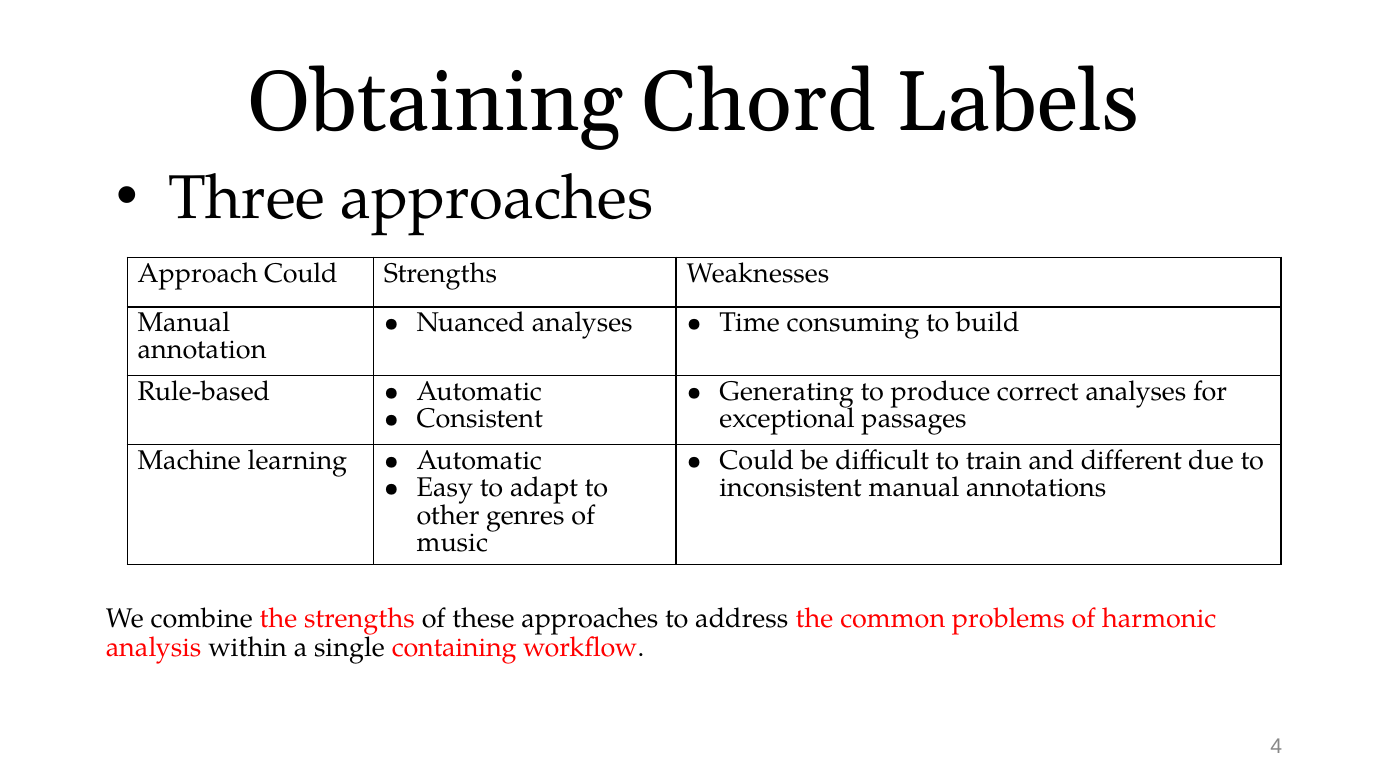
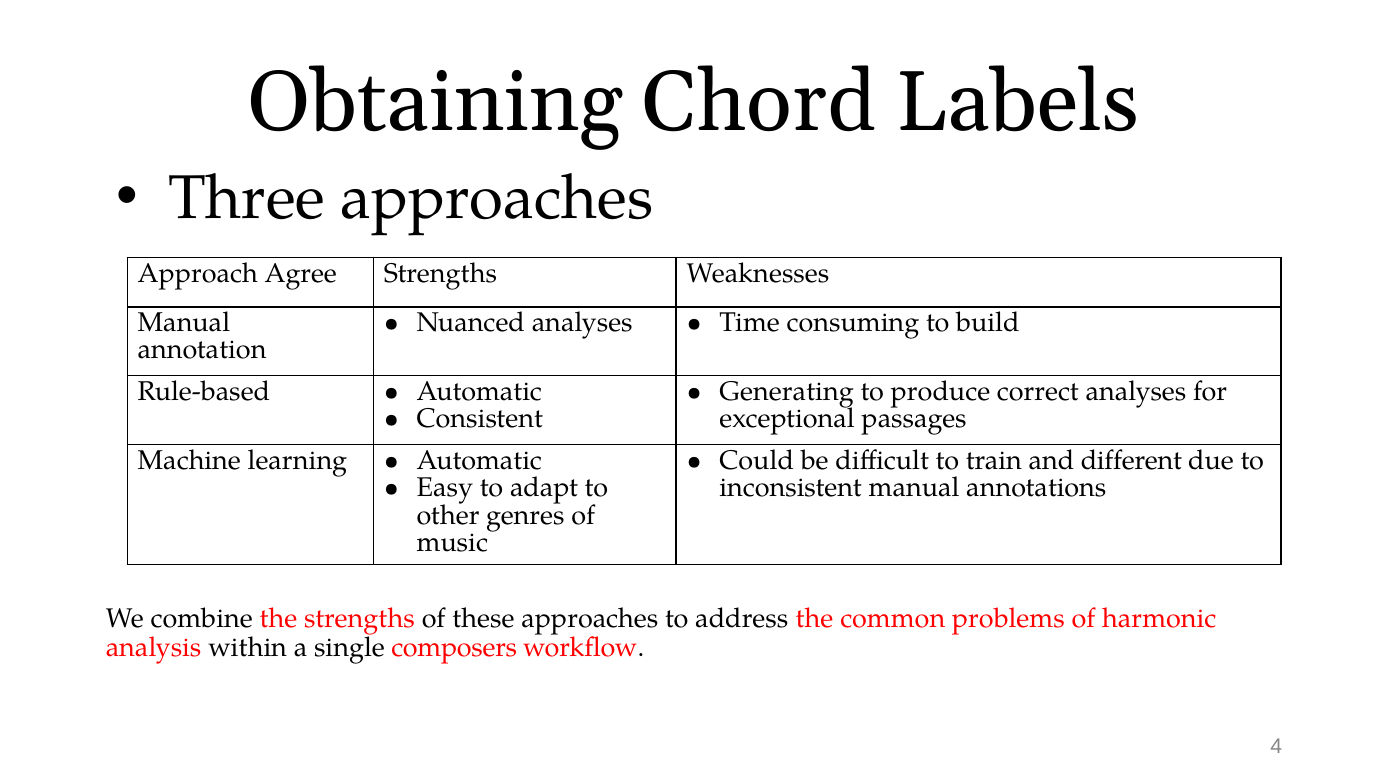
Approach Could: Could -> Agree (301, 273)
containing: containing -> composers (454, 648)
